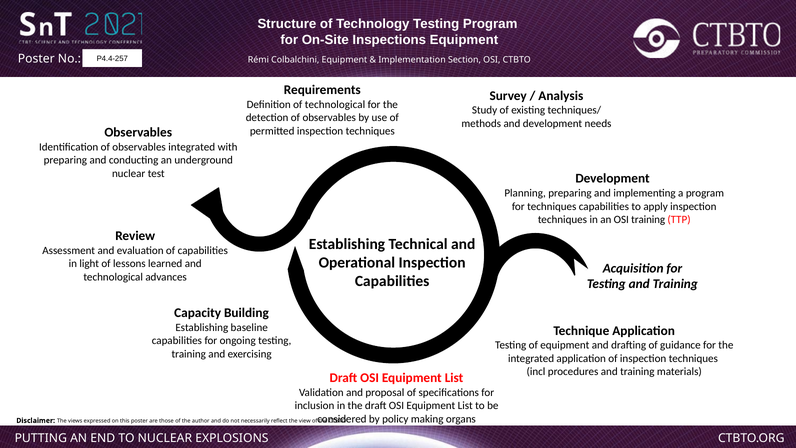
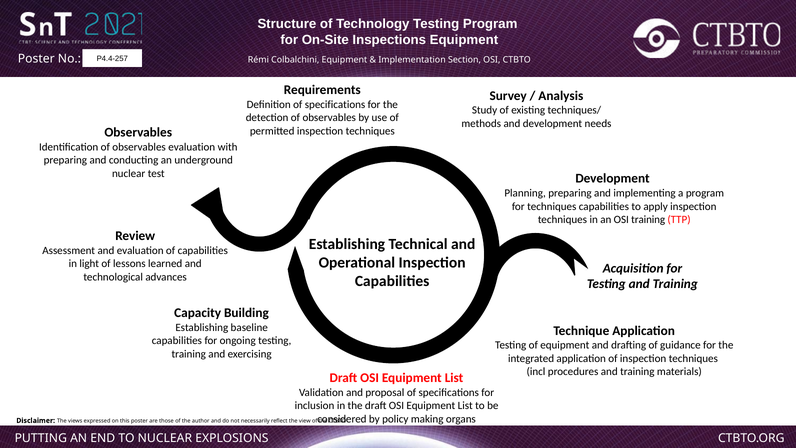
Definition of technological: technological -> specifications (335, 104)
observables integrated: integrated -> evaluation (192, 147)
